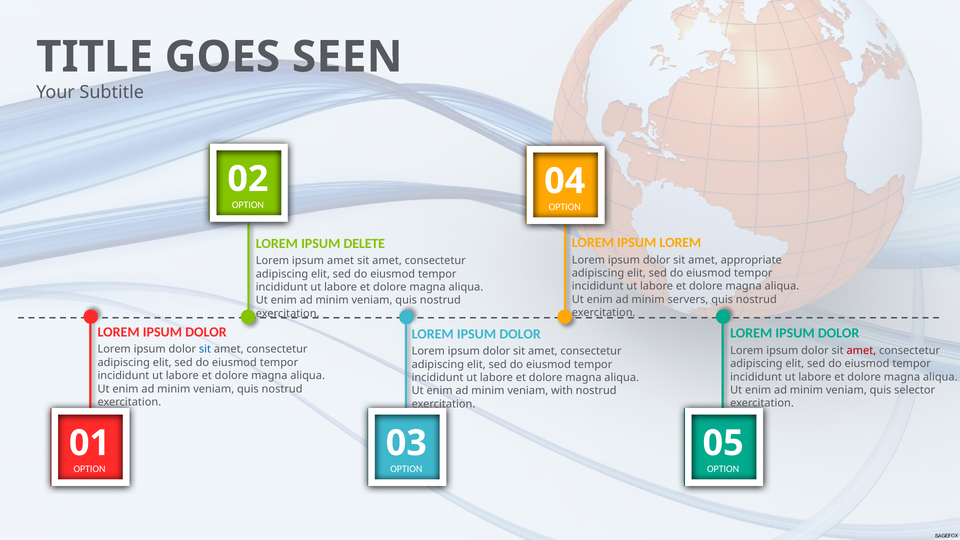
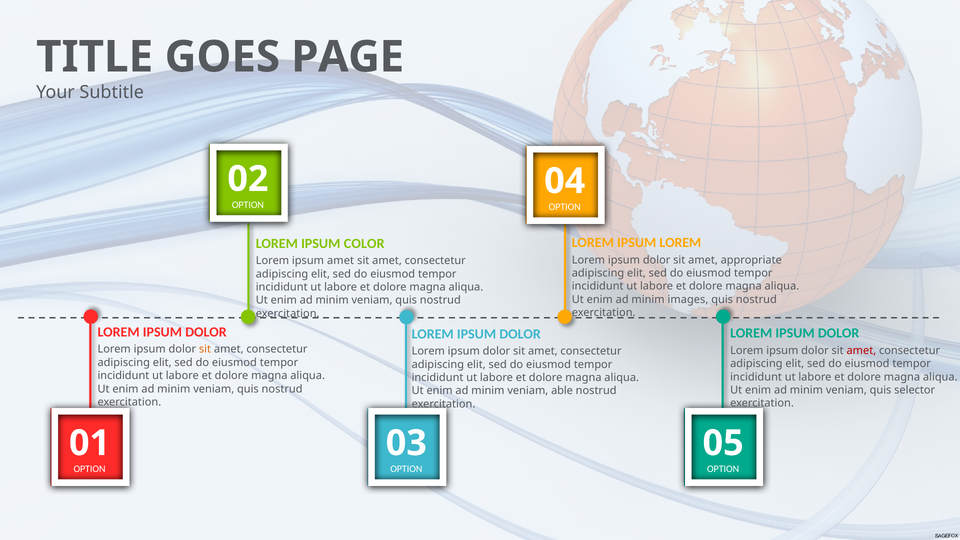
SEEN: SEEN -> PAGE (348, 57)
DELETE: DELETE -> COLOR (364, 243)
servers: servers -> images (688, 300)
sit colour: blue -> orange (205, 349)
with: with -> able (562, 391)
